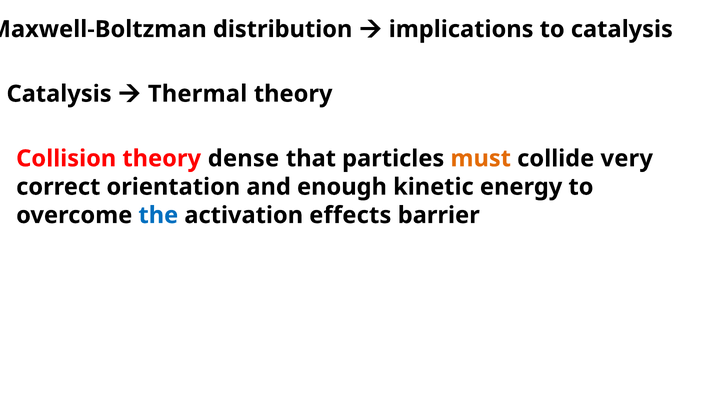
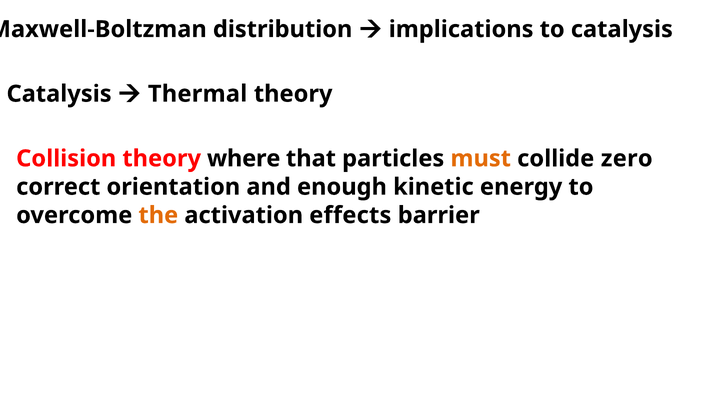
dense: dense -> where (244, 158)
very: very -> zero (627, 158)
the colour: blue -> orange (158, 215)
